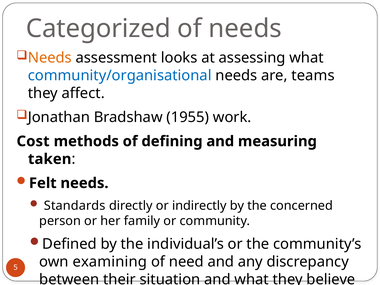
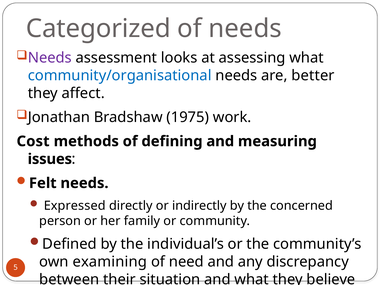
Needs colour: orange -> purple (50, 58)
teams: teams -> better (313, 75)
1955: 1955 -> 1975 (188, 117)
taken: taken -> issues (50, 159)
Standards: Standards -> Expressed (75, 206)
